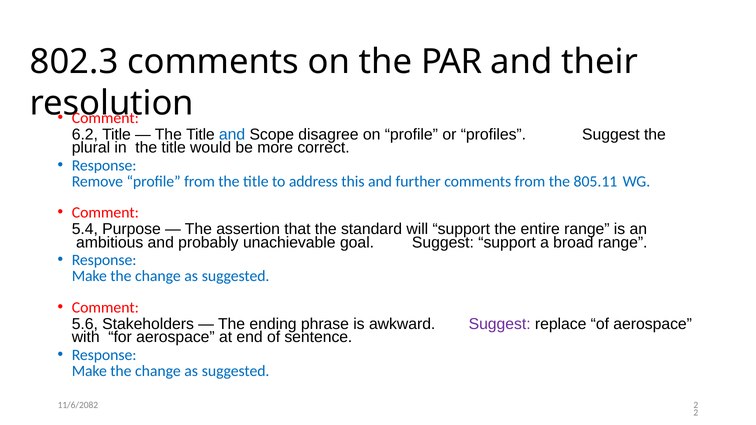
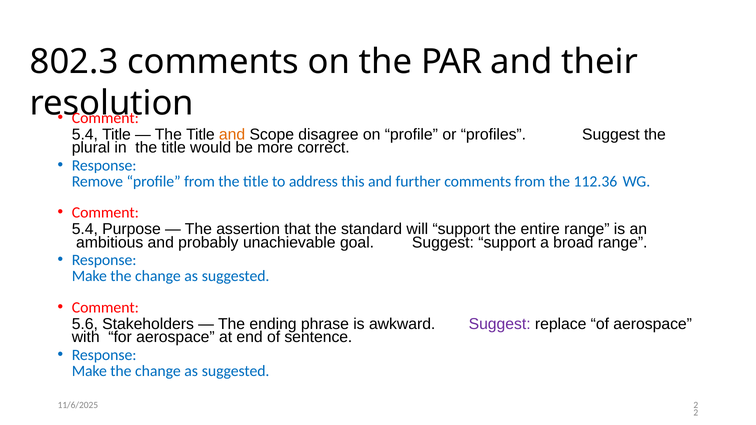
6.2: 6.2 -> 5.4 (85, 134)
and colour: blue -> orange (232, 134)
805.11: 805.11 -> 112.36 (595, 182)
11/6/2082: 11/6/2082 -> 11/6/2025 (78, 405)
